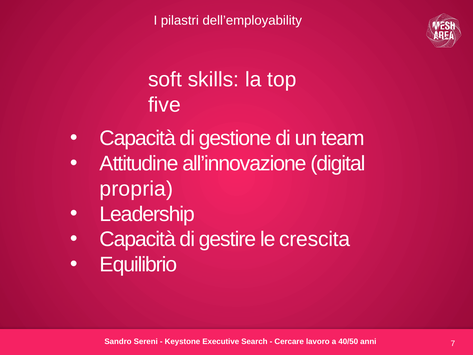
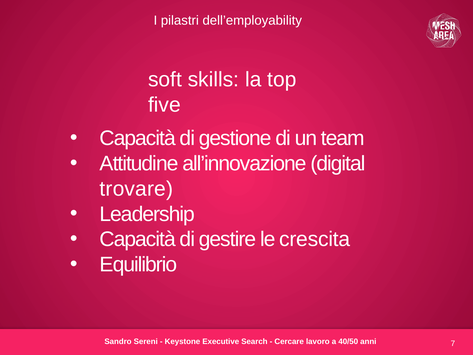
propria: propria -> trovare (136, 189)
